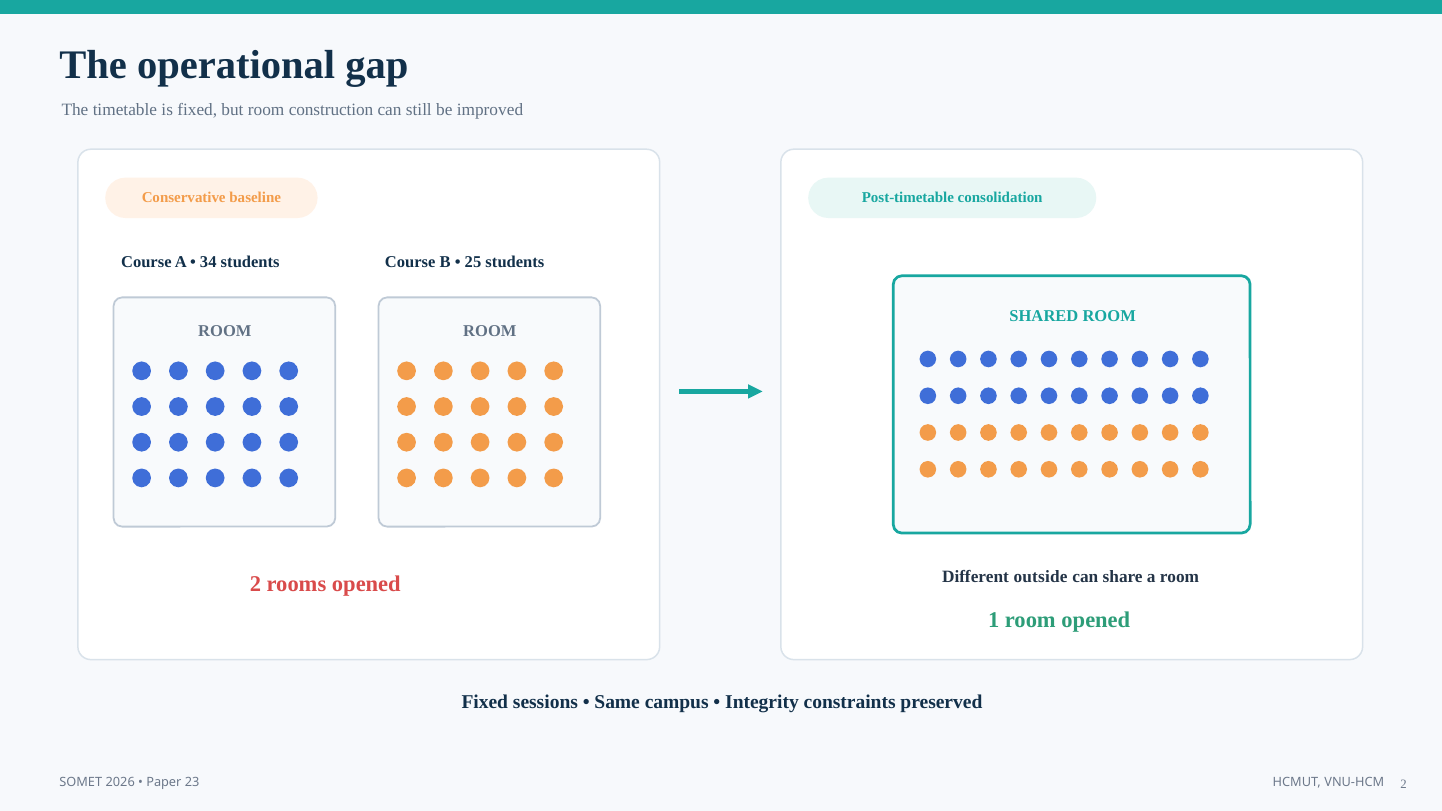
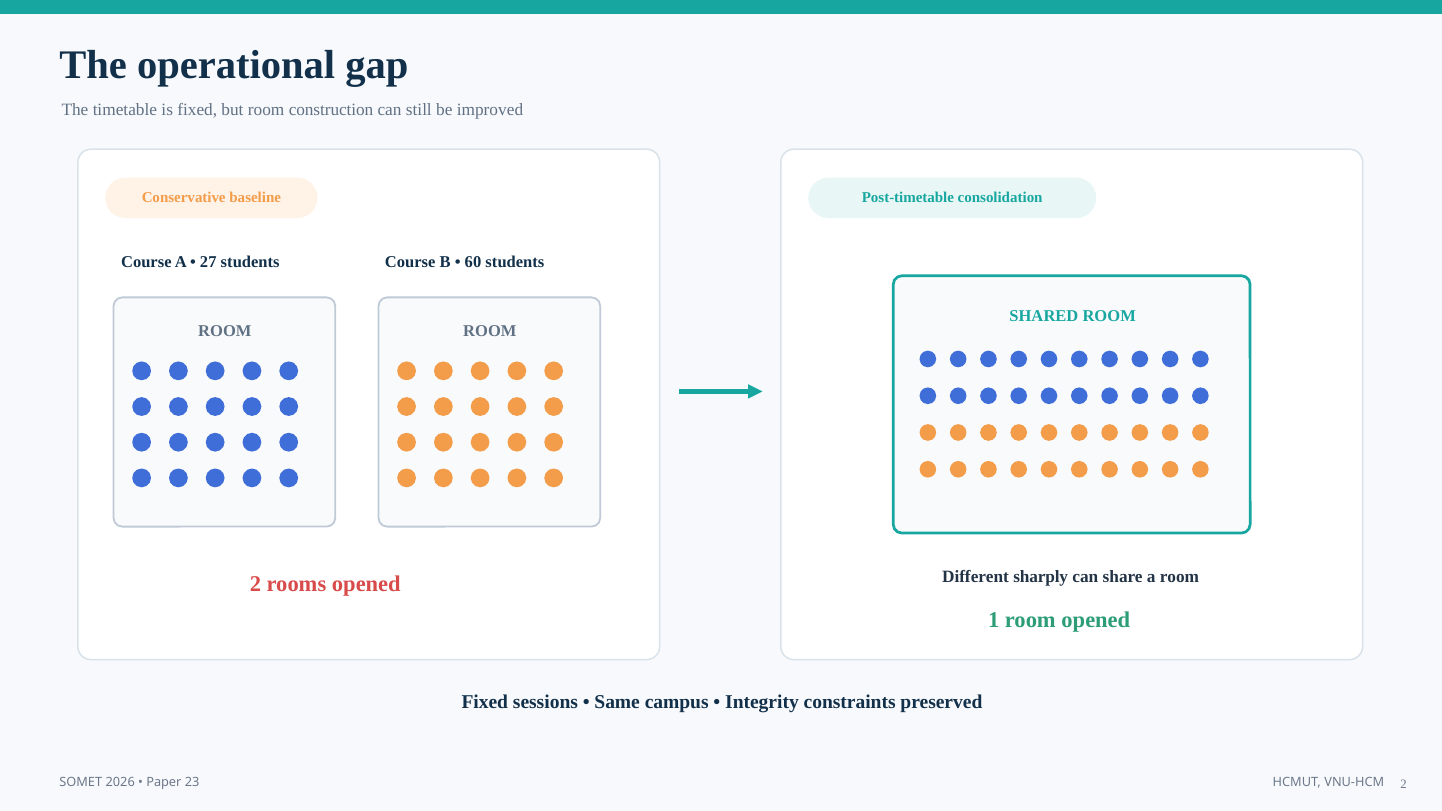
34: 34 -> 27 (208, 262)
25: 25 -> 60 (473, 262)
outside: outside -> sharply (1041, 577)
